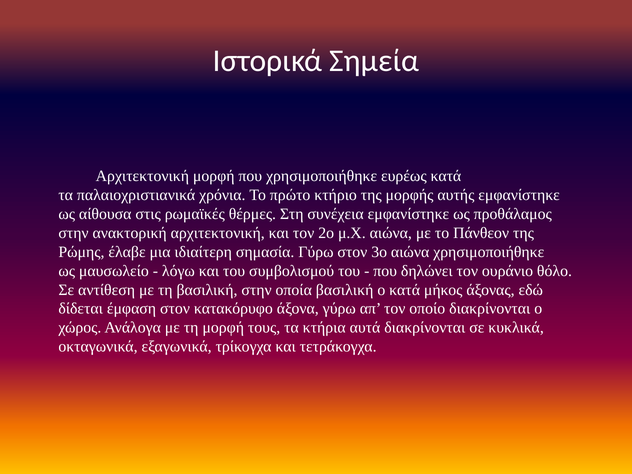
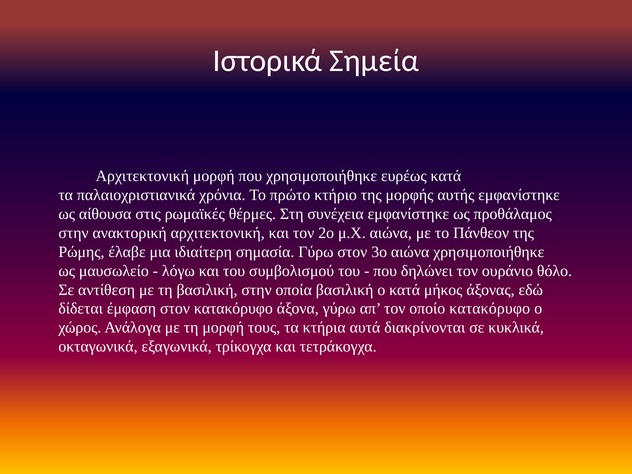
οποίο διακρίνονται: διακρίνονται -> κατακόρυφο (490, 309)
